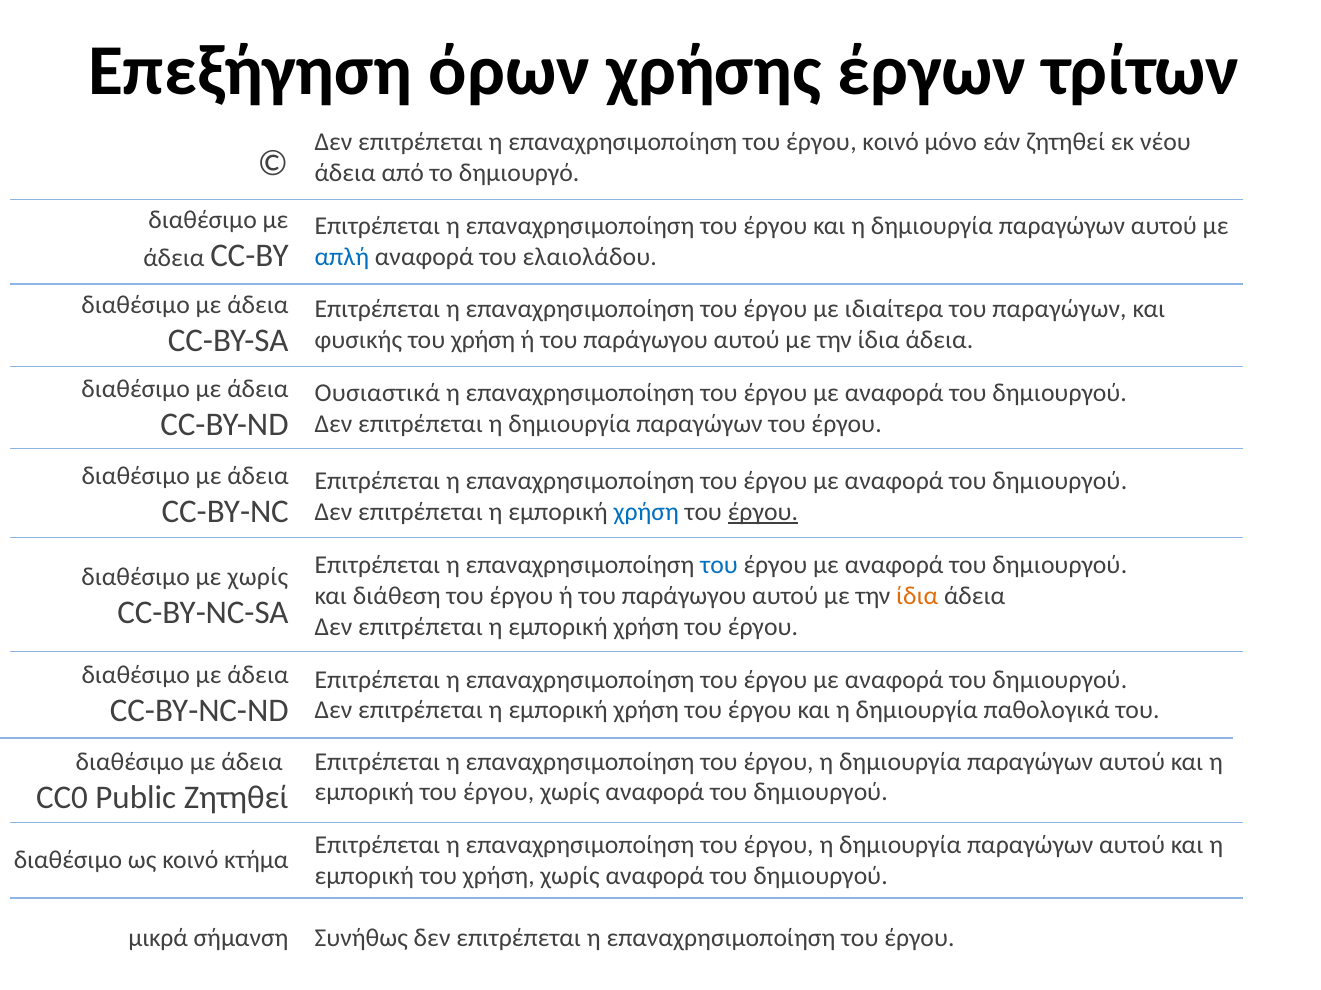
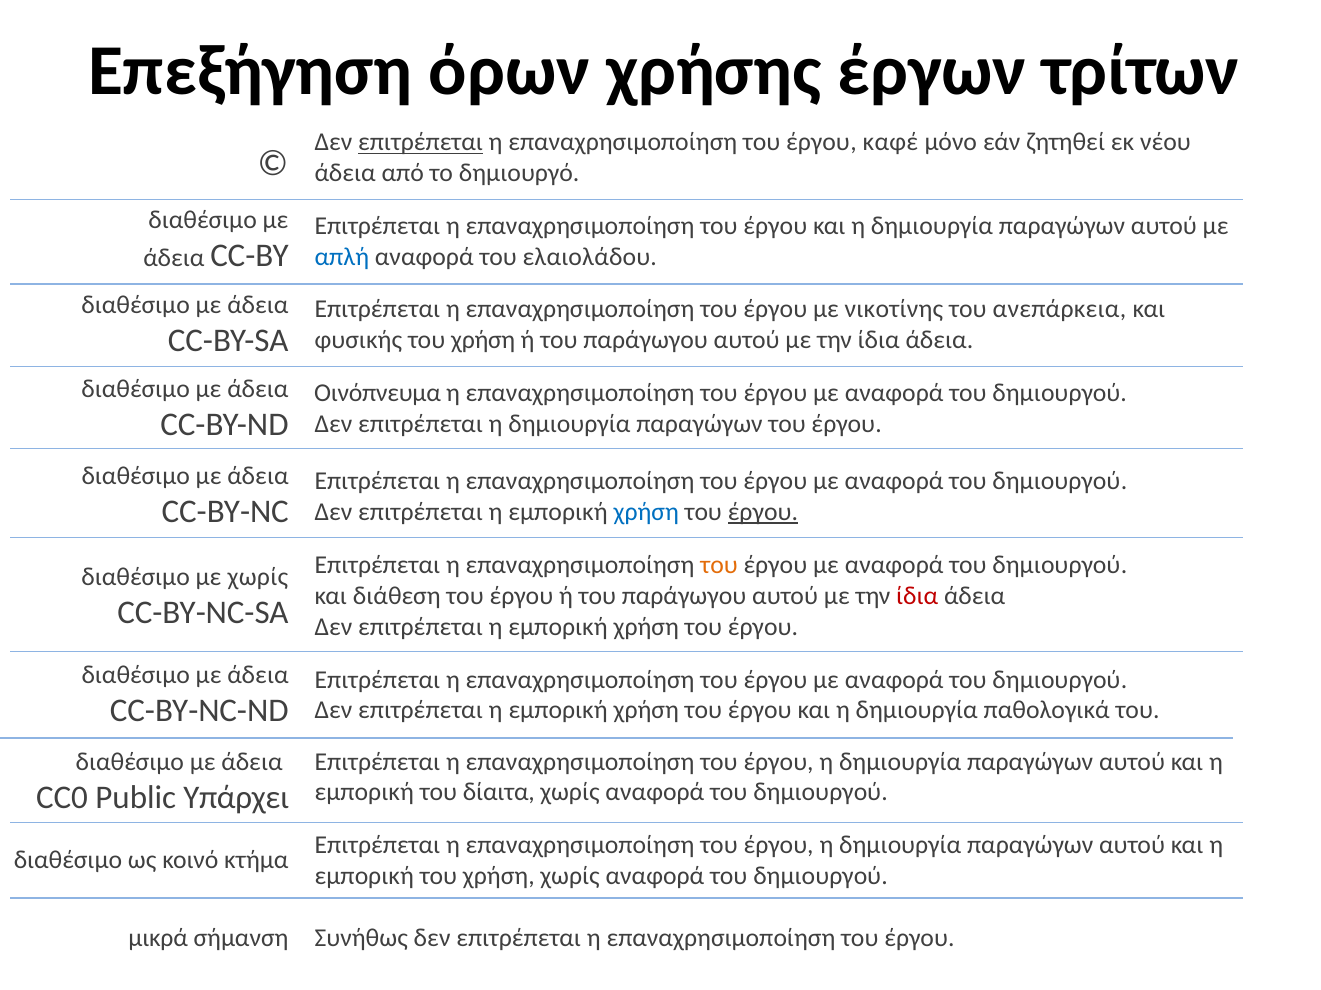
επιτρέπεται underline: none -> present (421, 143)
έργου κοινό: κοινό -> καφέ (890, 143)
ιδιαίτερα: ιδιαίτερα -> νικοτίνης (894, 310)
του παραγώγων: παραγώγων -> ανεπάρκεια (1059, 310)
Ουσιαστικά: Ουσιαστικά -> Οινόπνευμα (378, 394)
του colour: blue -> orange (719, 566)
ίδια colour: orange -> red (917, 597)
εμπορική του έργου: έργου -> δίαιτα (499, 793)
Public Ζητηθεί: Ζητηθεί -> Υπάρχει (236, 798)
